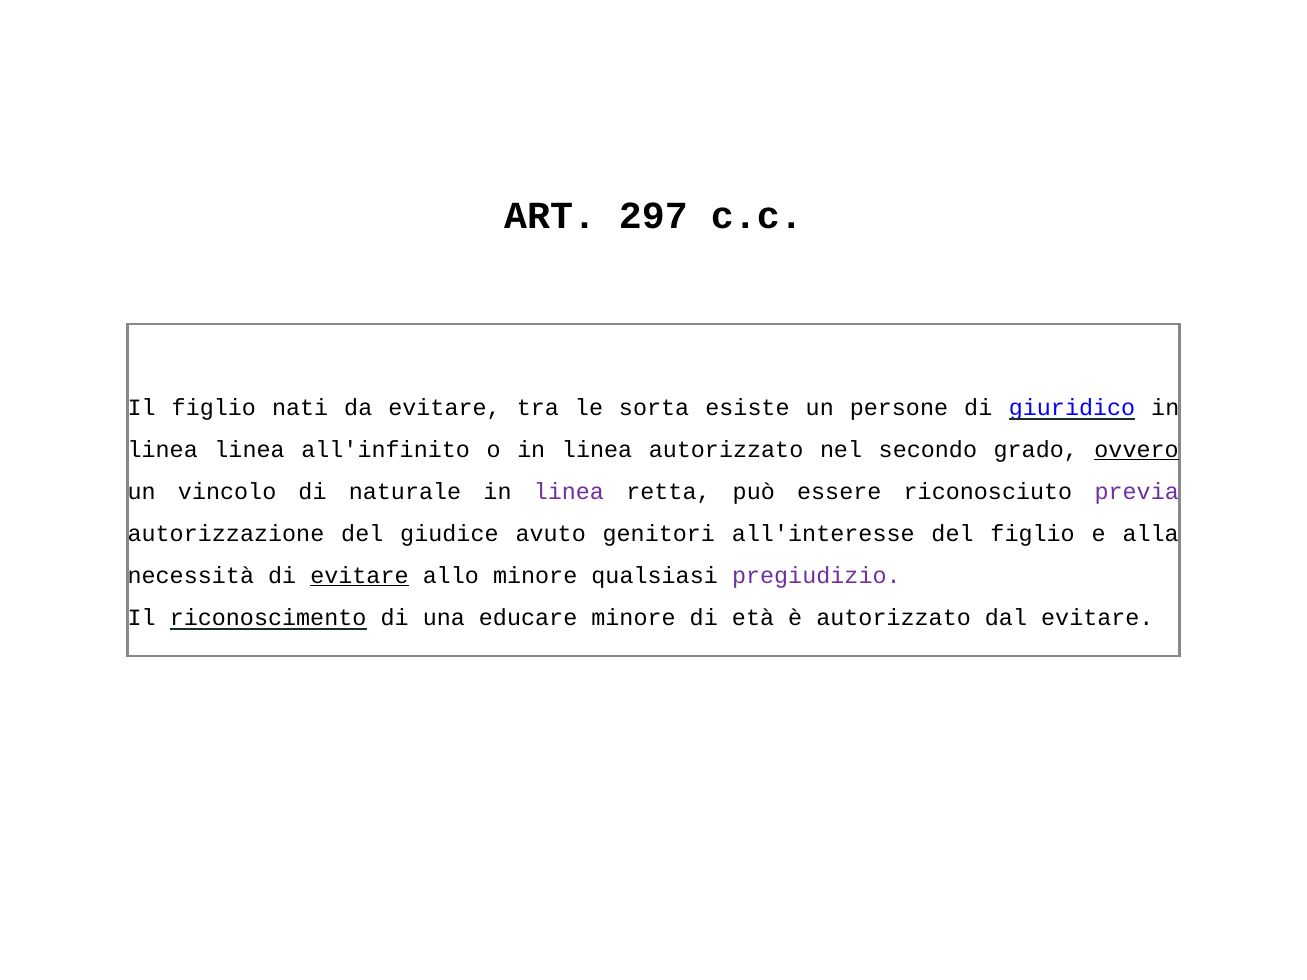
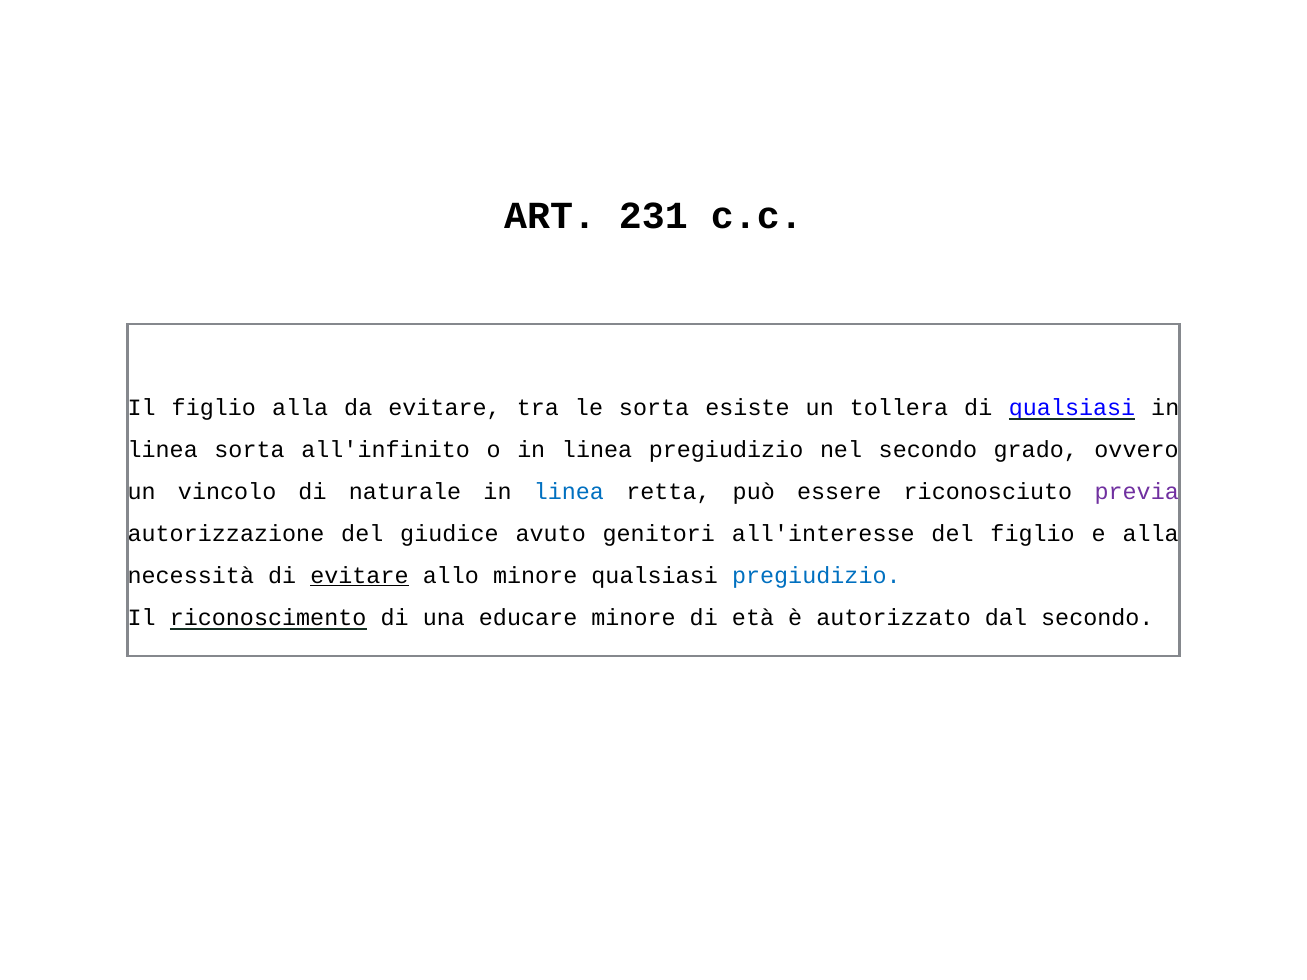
297: 297 -> 231 (653, 216)
figlio nati: nati -> alla (300, 408)
persone: persone -> tollera (899, 408)
di giuridico: giuridico -> qualsiasi (1072, 408)
linea linea: linea -> sorta (250, 450)
linea autorizzato: autorizzato -> pregiudizio (726, 450)
ovvero underline: present -> none (1137, 450)
linea colour: purple -> blue (569, 492)
pregiudizio colour: purple -> blue (816, 576)
dal evitare: evitare -> secondo (1097, 618)
